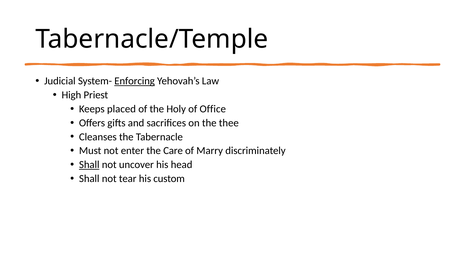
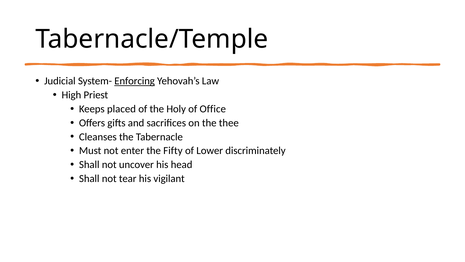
Care: Care -> Fifty (173, 151)
Marry: Marry -> Lower (210, 151)
Shall underline: present -> none (89, 164)
custom: custom -> vigilant (169, 178)
